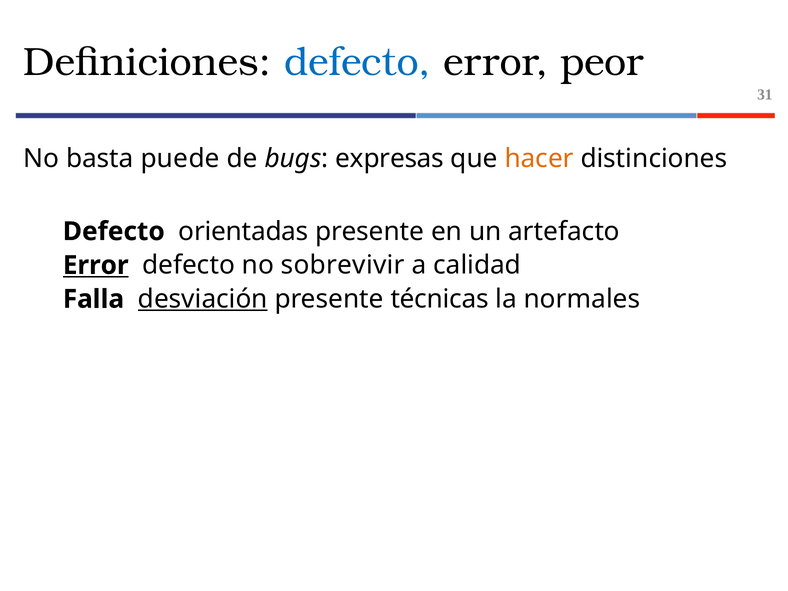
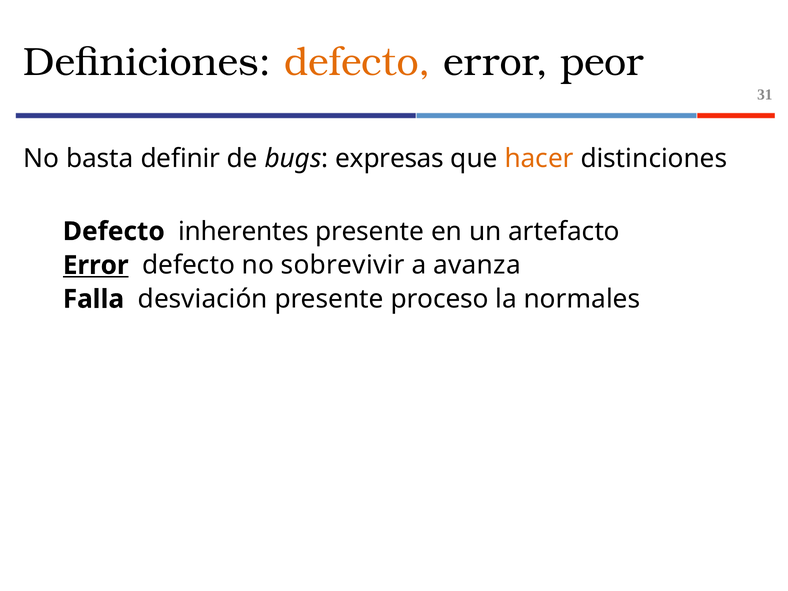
defecto colour: blue -> orange (358, 62)
puede: puede -> definir (180, 158)
orientadas: orientadas -> inherentes (244, 231)
calidad: calidad -> avanza (477, 265)
desviación underline: present -> none (203, 299)
técnicas: técnicas -> proceso (440, 299)
